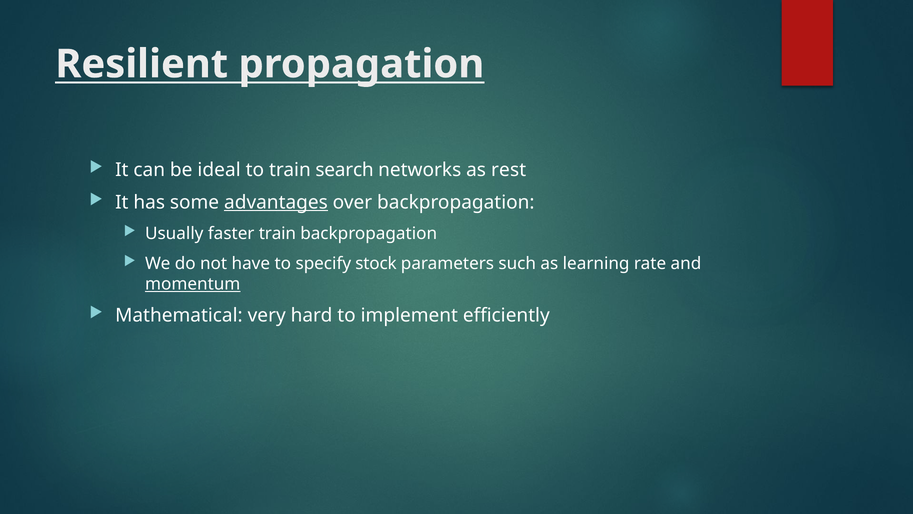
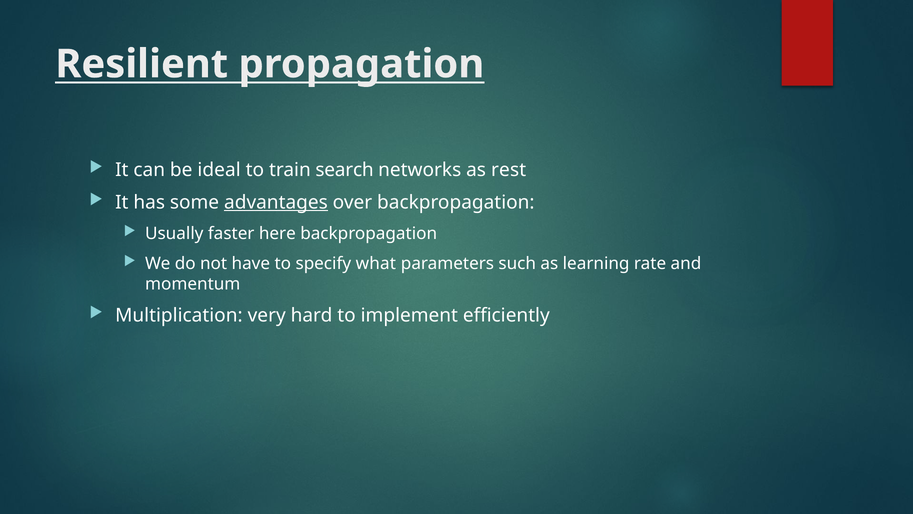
faster train: train -> here (277, 233)
stock: stock -> what (376, 263)
momentum underline: present -> none (193, 284)
Mathematical: Mathematical -> Multiplication (179, 315)
